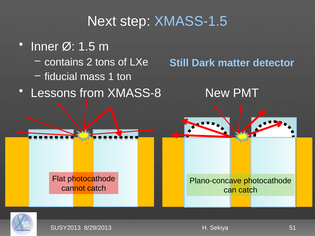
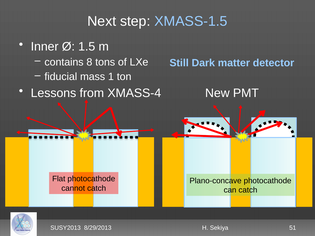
2: 2 -> 8 (89, 62)
XMASS-8: XMASS-8 -> XMASS-4 (134, 93)
